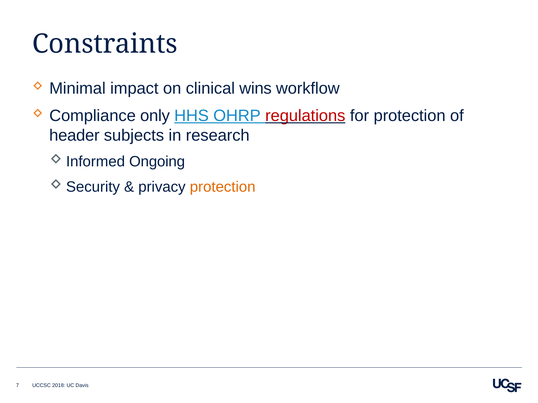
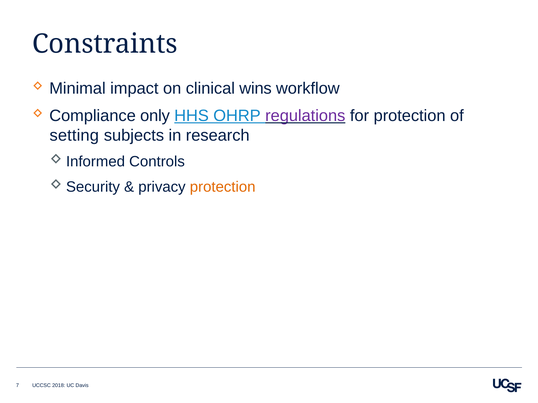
regulations colour: red -> purple (305, 116)
header: header -> setting (74, 136)
Ongoing: Ongoing -> Controls (157, 162)
